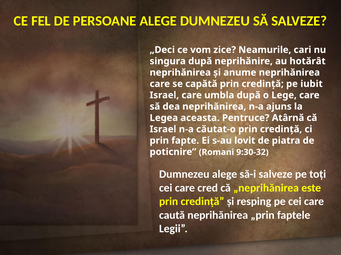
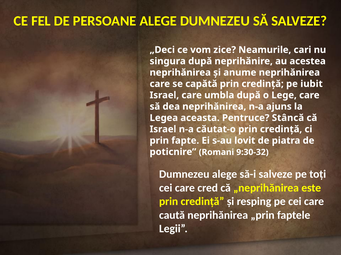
hotărât: hotărât -> acestea (308, 61)
Atârnă: Atârnă -> Stâncă (288, 118)
